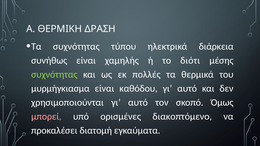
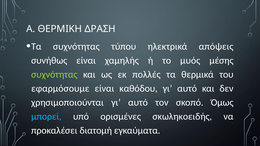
διάρκεια: διάρκεια -> απόψεις (216, 47)
διότι: διότι -> μυός (190, 61)
μυρμήγκιασμα: μυρμήγκιασμα -> εφαρμόσουμε (60, 89)
μπορεί colour: pink -> light blue (46, 117)
διακοπτόμενο: διακοπτόμενο -> σκωληκοειδής (182, 117)
